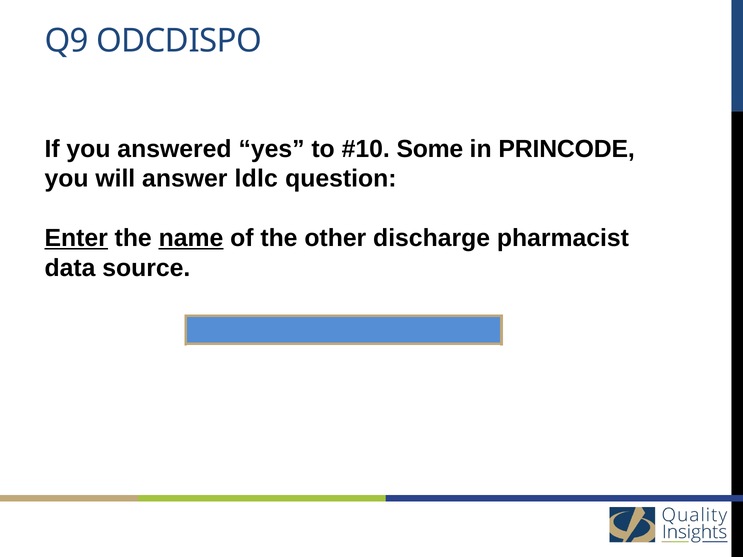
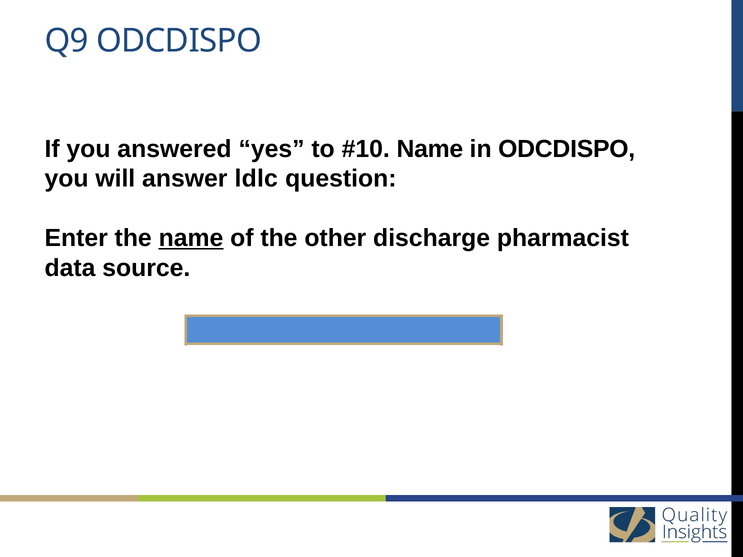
Some: Some -> Name (430, 149)
in PRINCODE: PRINCODE -> ODCDISPO (567, 149)
Enter underline: present -> none (76, 238)
